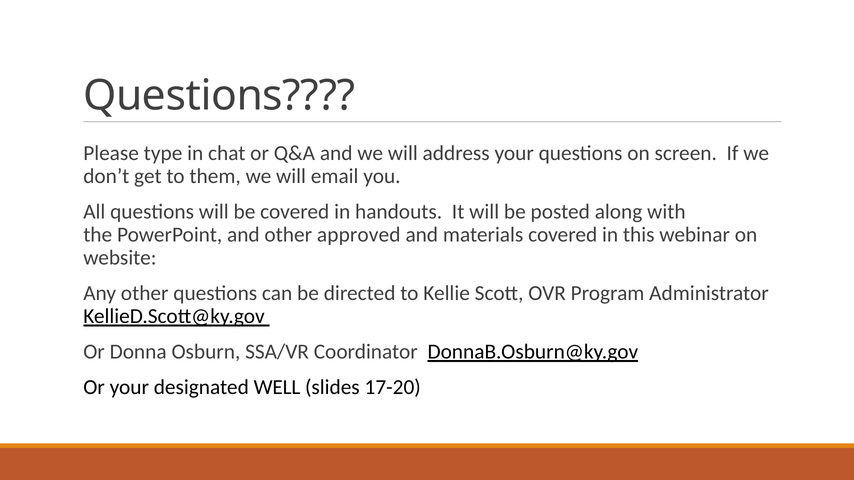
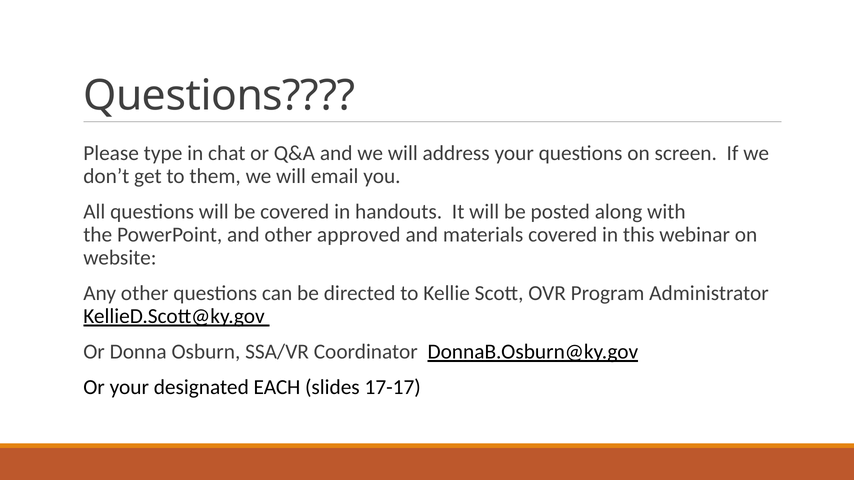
WELL: WELL -> EACH (277, 387)
17-20: 17-20 -> 17-17 (393, 387)
